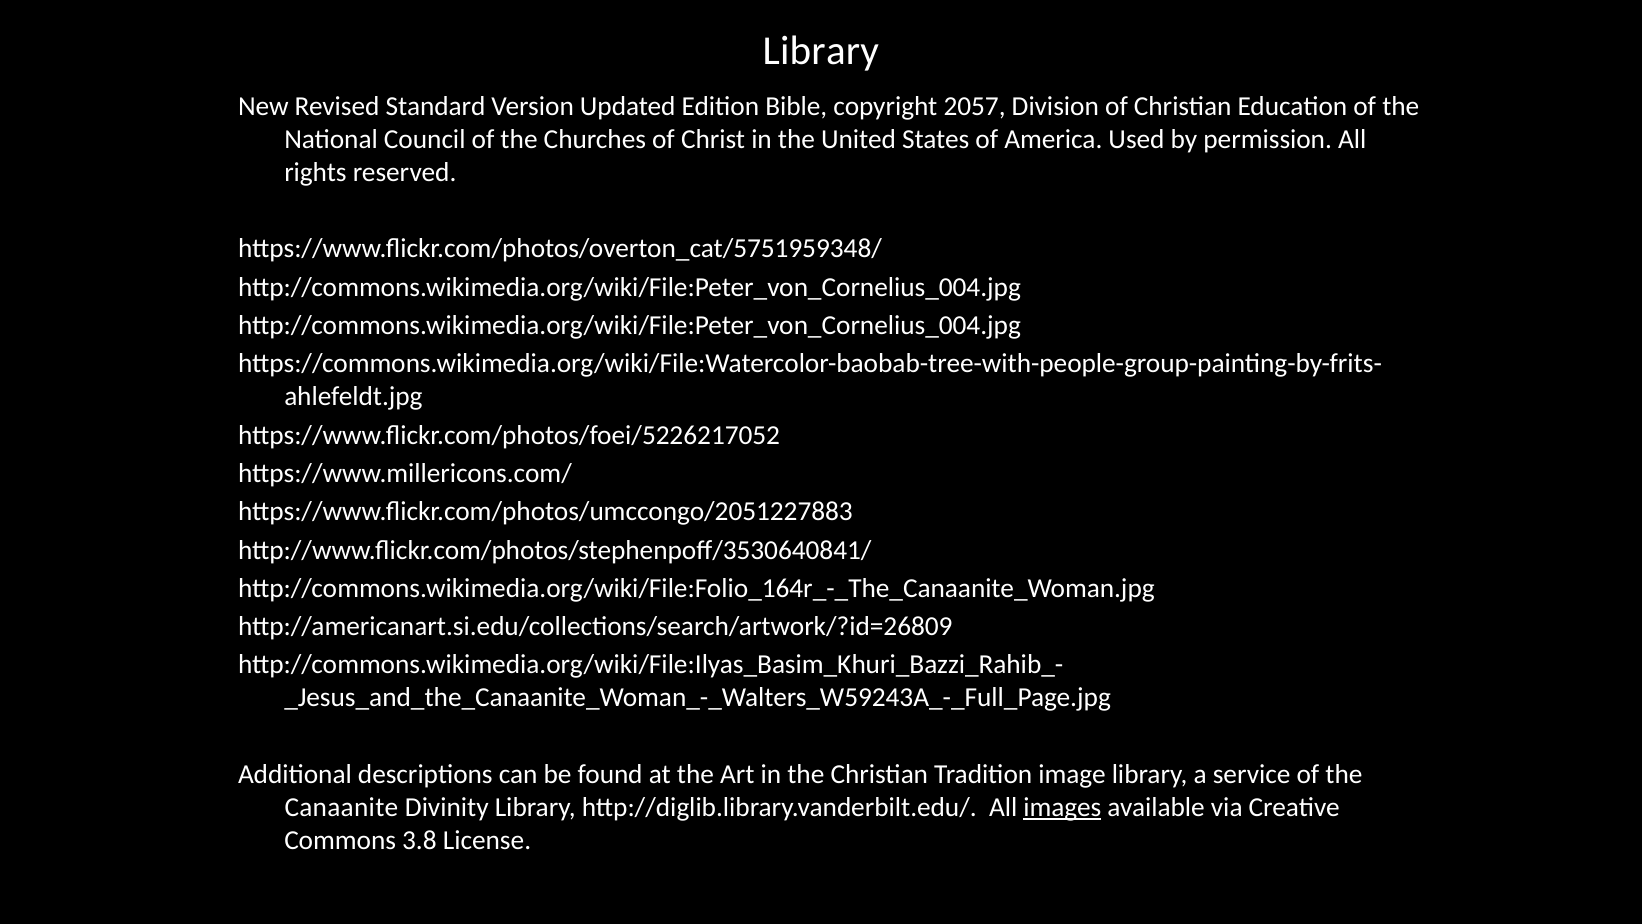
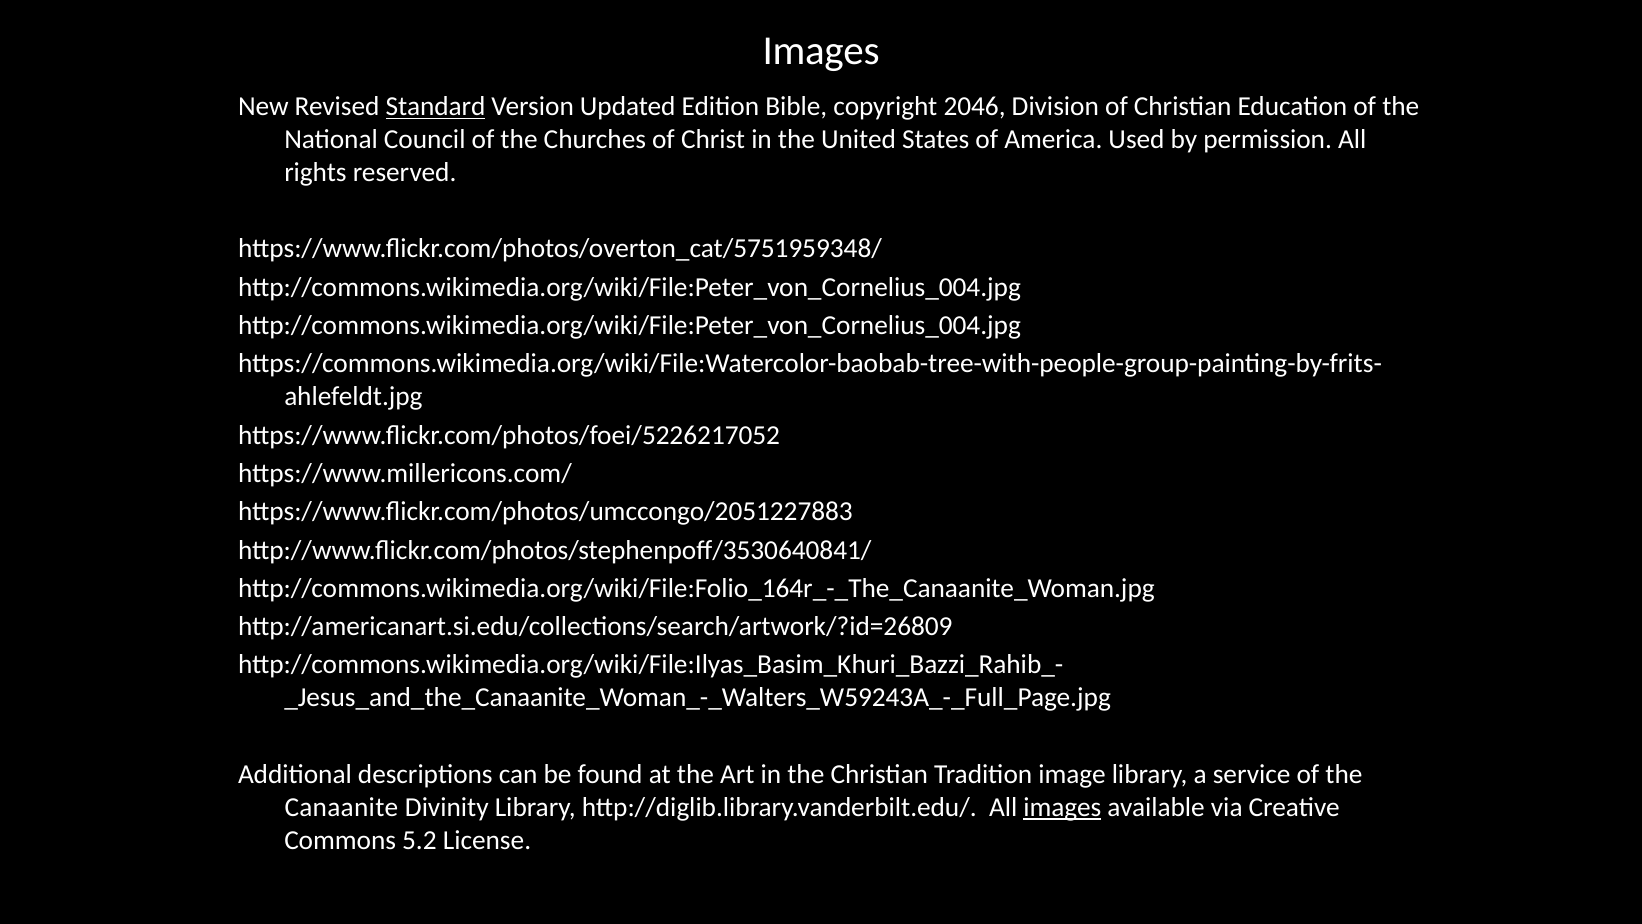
Library: Library -> Images (821, 51)
Standard underline: none -> present (436, 107)
2057: 2057 -> 2046 (975, 107)
3.8: 3.8 -> 5.2 (419, 840)
